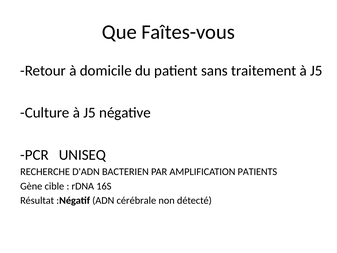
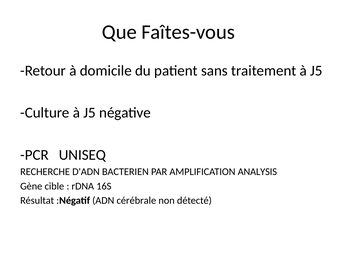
PATIENTS: PATIENTS -> ANALYSIS (257, 172)
